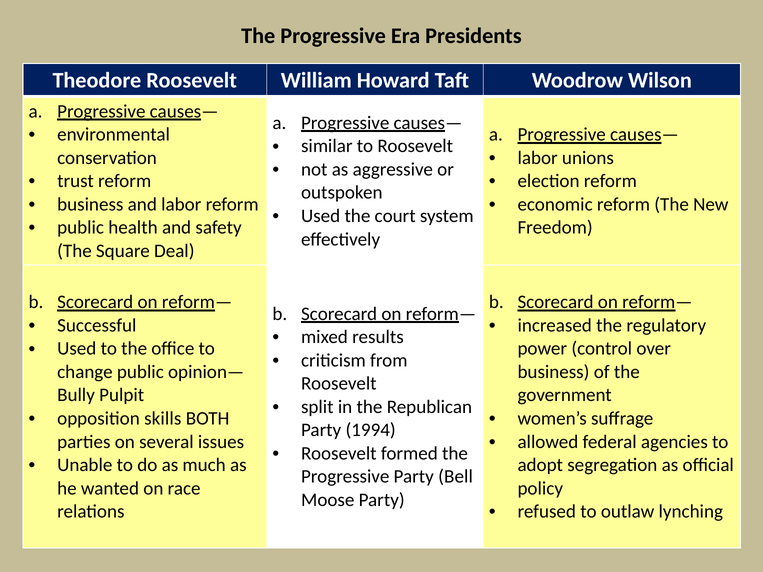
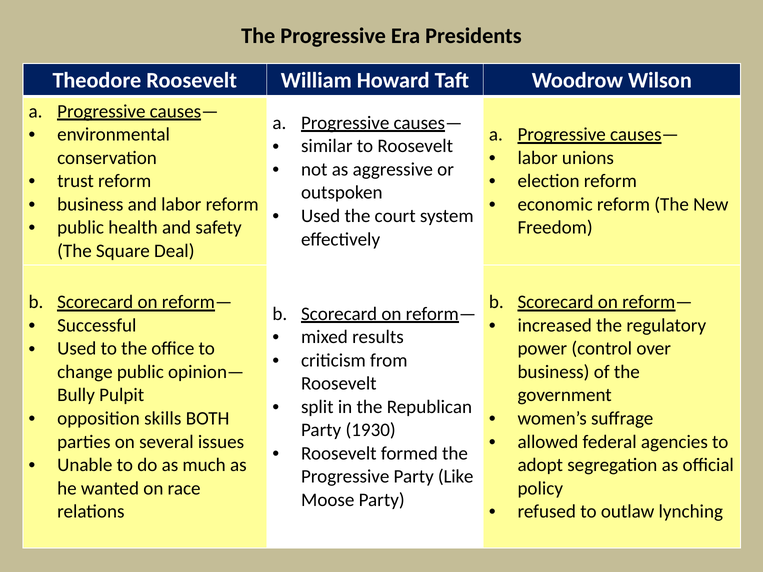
1994: 1994 -> 1930 (371, 430)
Bell: Bell -> Like (456, 477)
